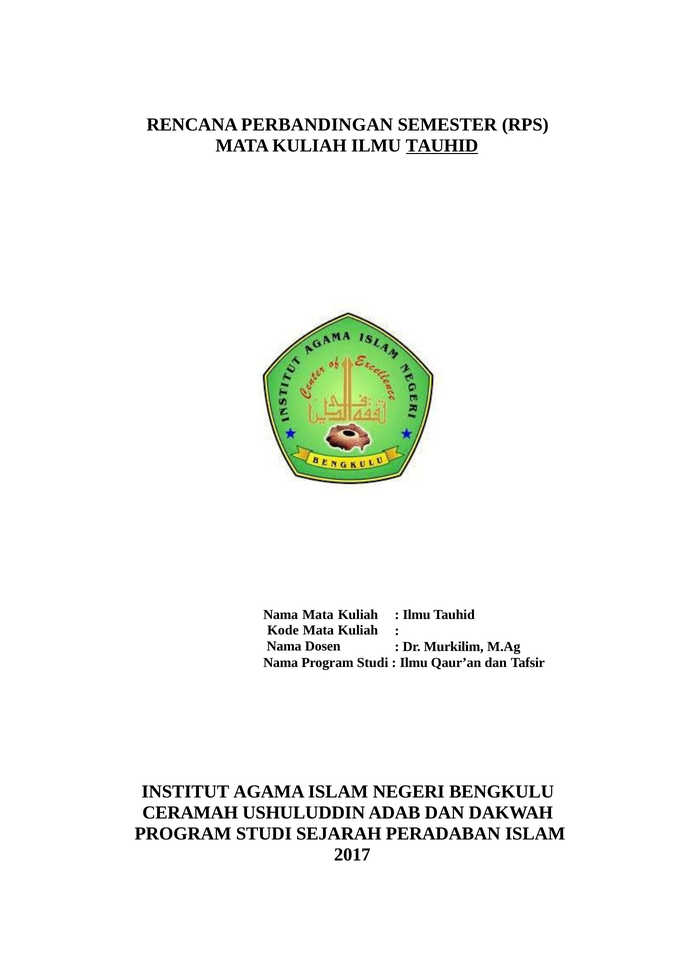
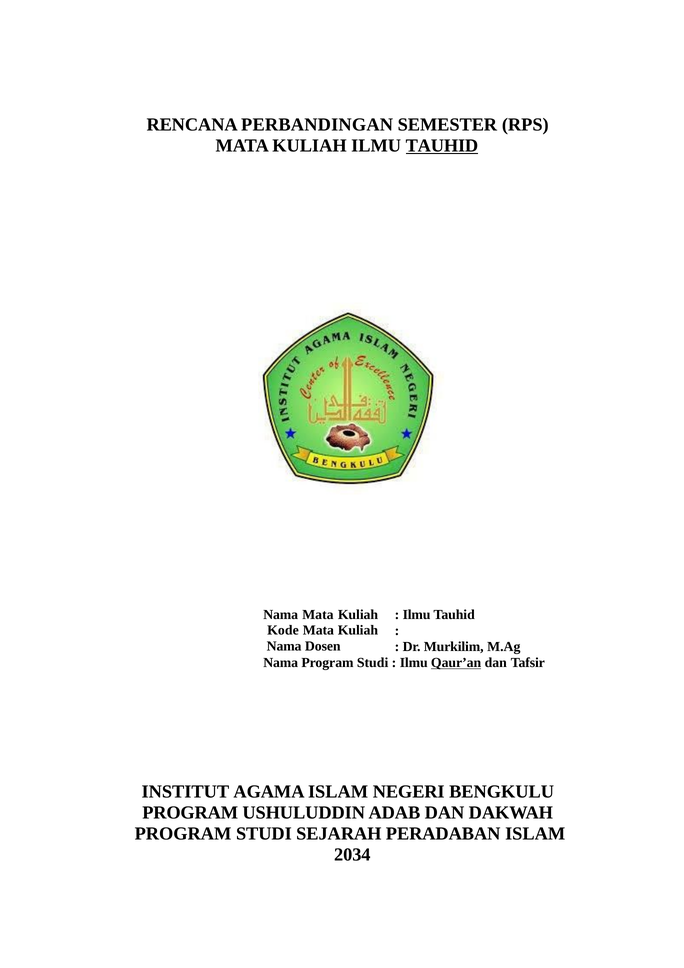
Qaur’an underline: none -> present (456, 663)
CERAMAH: CERAMAH -> PROGRAM (190, 813)
2017: 2017 -> 2034 (352, 855)
